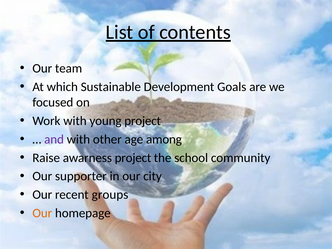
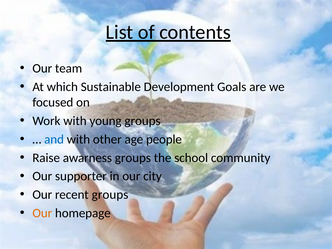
young project: project -> groups (143, 121)
and colour: purple -> blue (54, 139)
among: among -> people (164, 139)
awarness project: project -> groups (133, 158)
